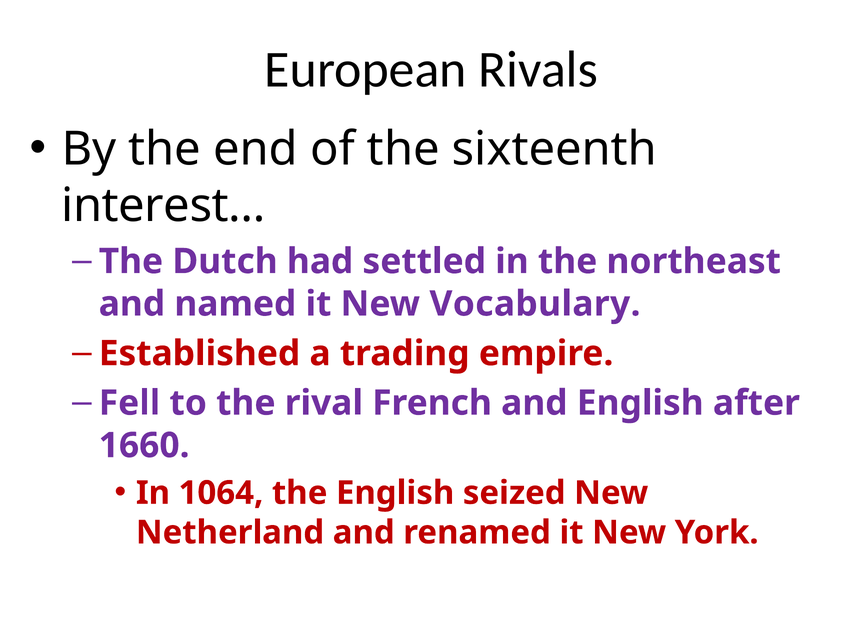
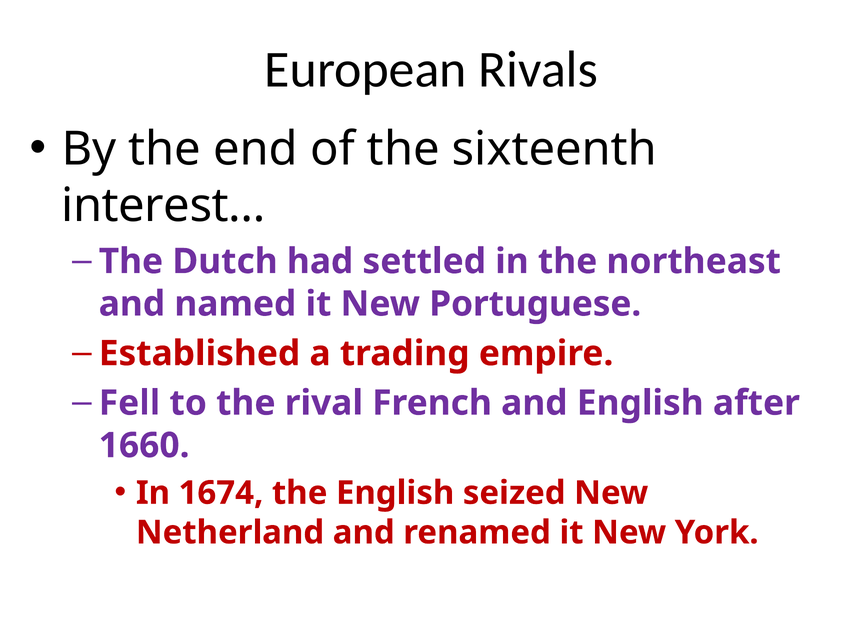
Vocabulary: Vocabulary -> Portuguese (535, 304)
1064: 1064 -> 1674 (221, 493)
